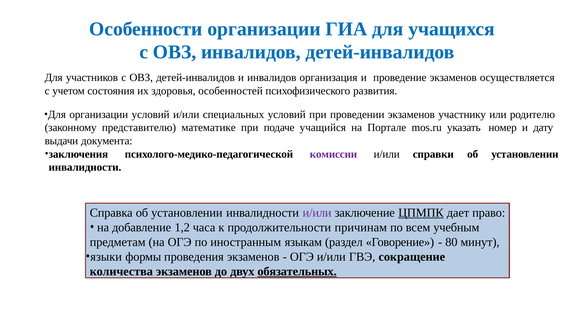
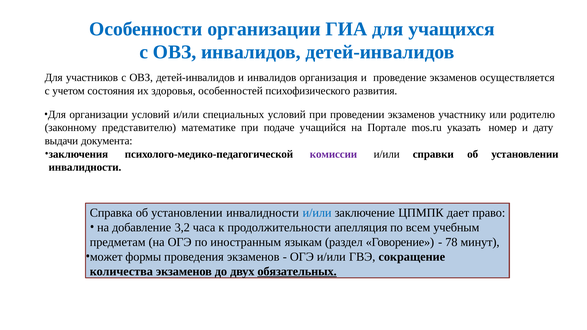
и/или colour: purple -> blue (317, 213)
ЦПМПК underline: present -> none (421, 213)
1,2: 1,2 -> 3,2 (182, 228)
причинам: причинам -> апелляция (361, 228)
80: 80 -> 78 (451, 242)
языки: языки -> может (106, 257)
